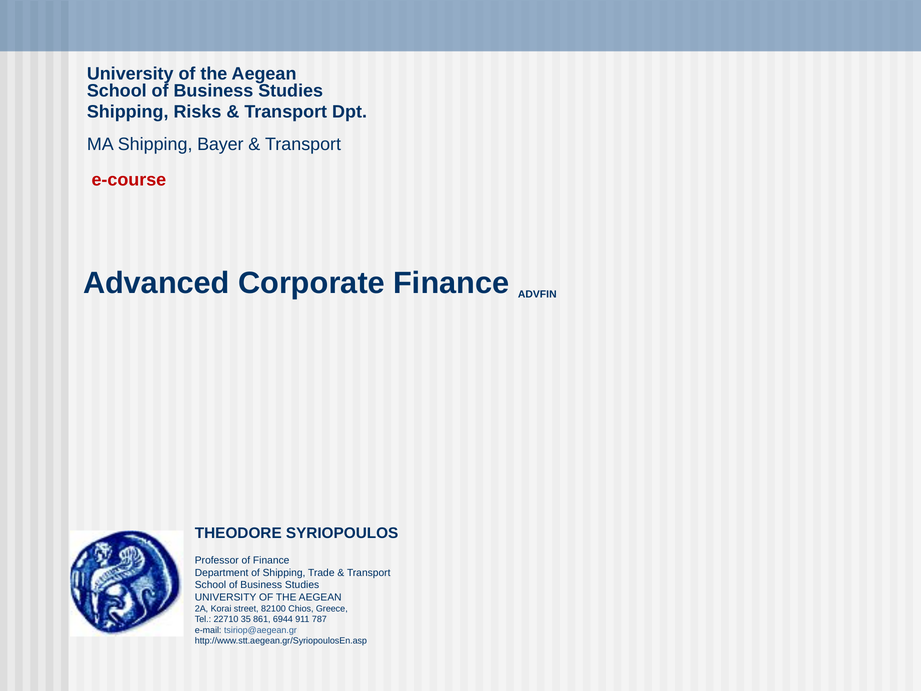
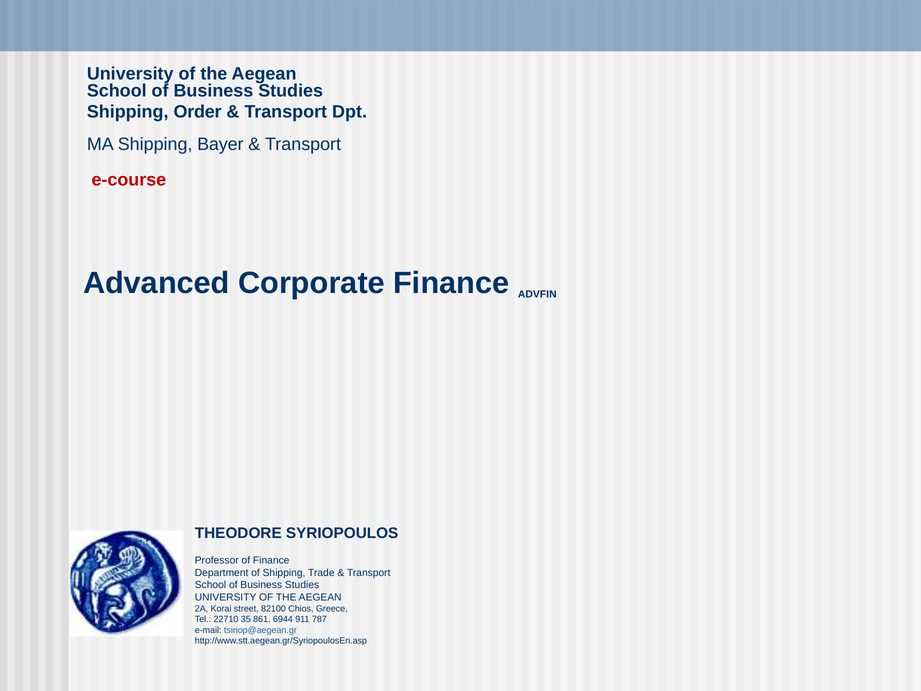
Risks: Risks -> Order (198, 112)
